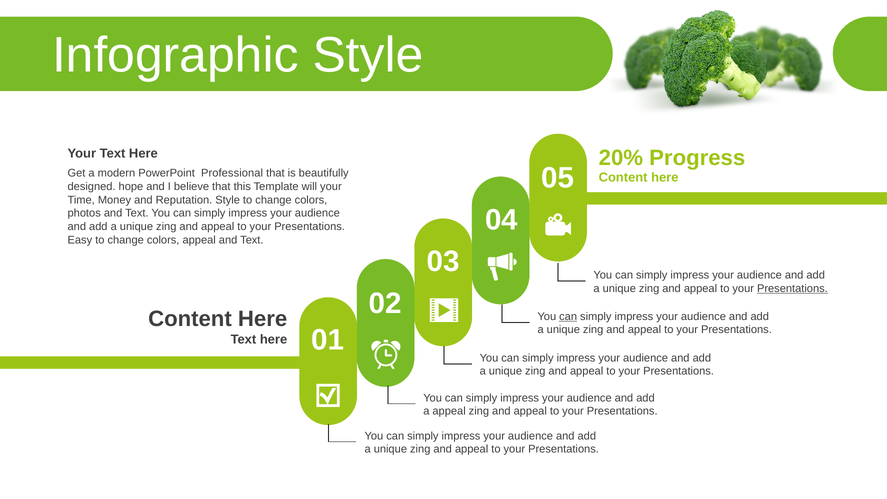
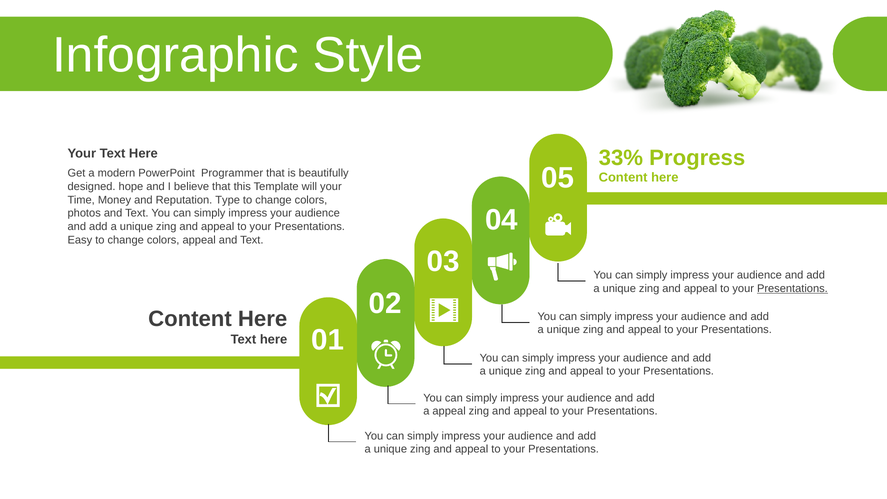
20%: 20% -> 33% (621, 158)
Professional: Professional -> Programmer (232, 173)
Reputation Style: Style -> Type (228, 200)
can underline: present -> none (568, 316)
